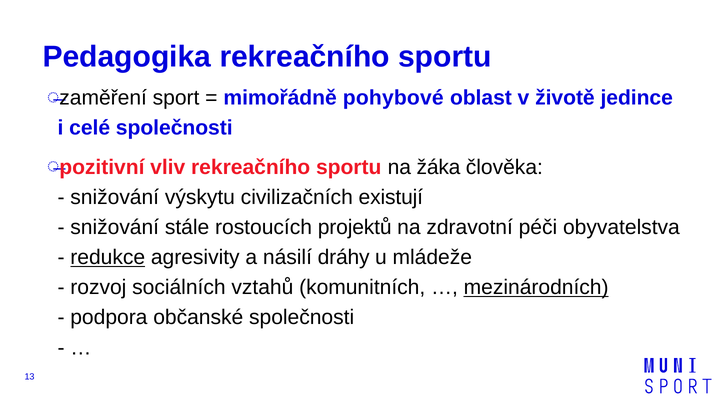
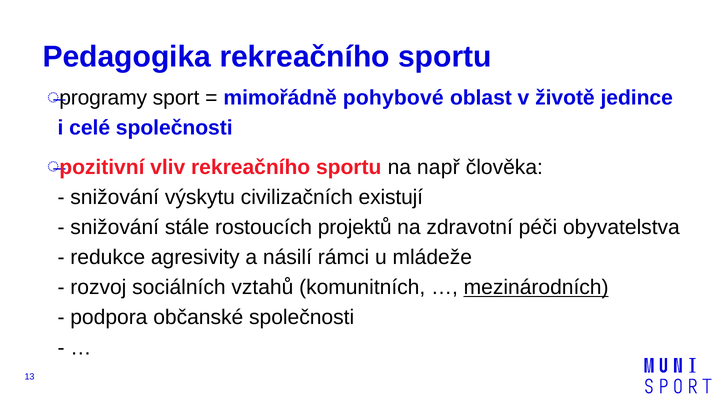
zaměření: zaměření -> programy (103, 98)
žáka: žáka -> např (438, 167)
redukce underline: present -> none (108, 257)
dráhy: dráhy -> rámci (344, 257)
